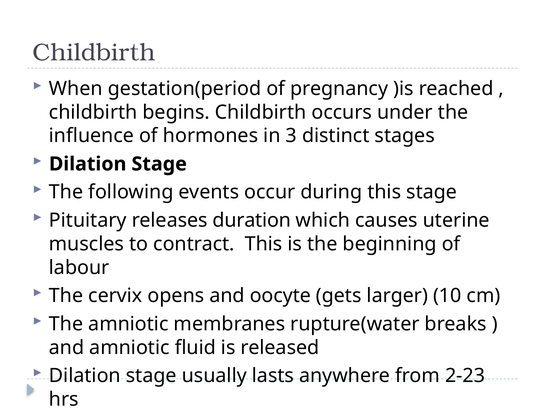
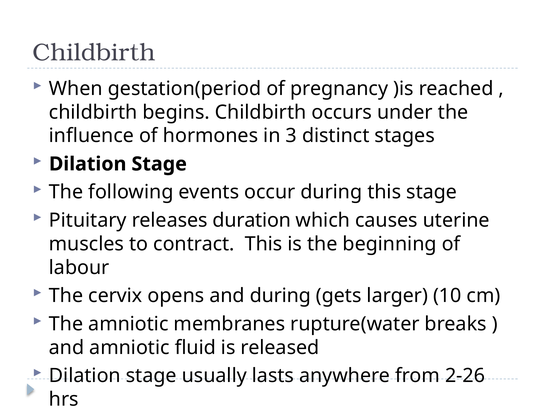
and oocyte: oocyte -> during (280, 296)
2-23: 2-23 -> 2-26 (465, 375)
